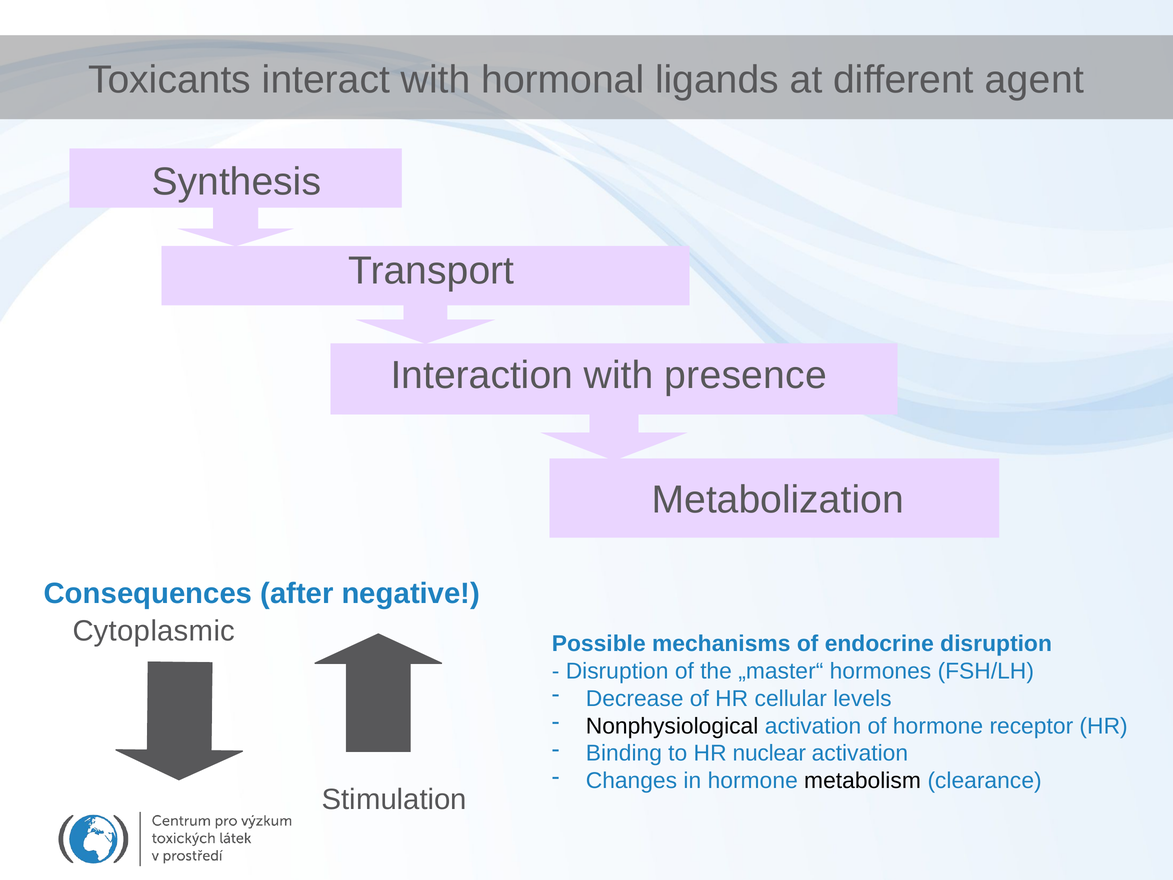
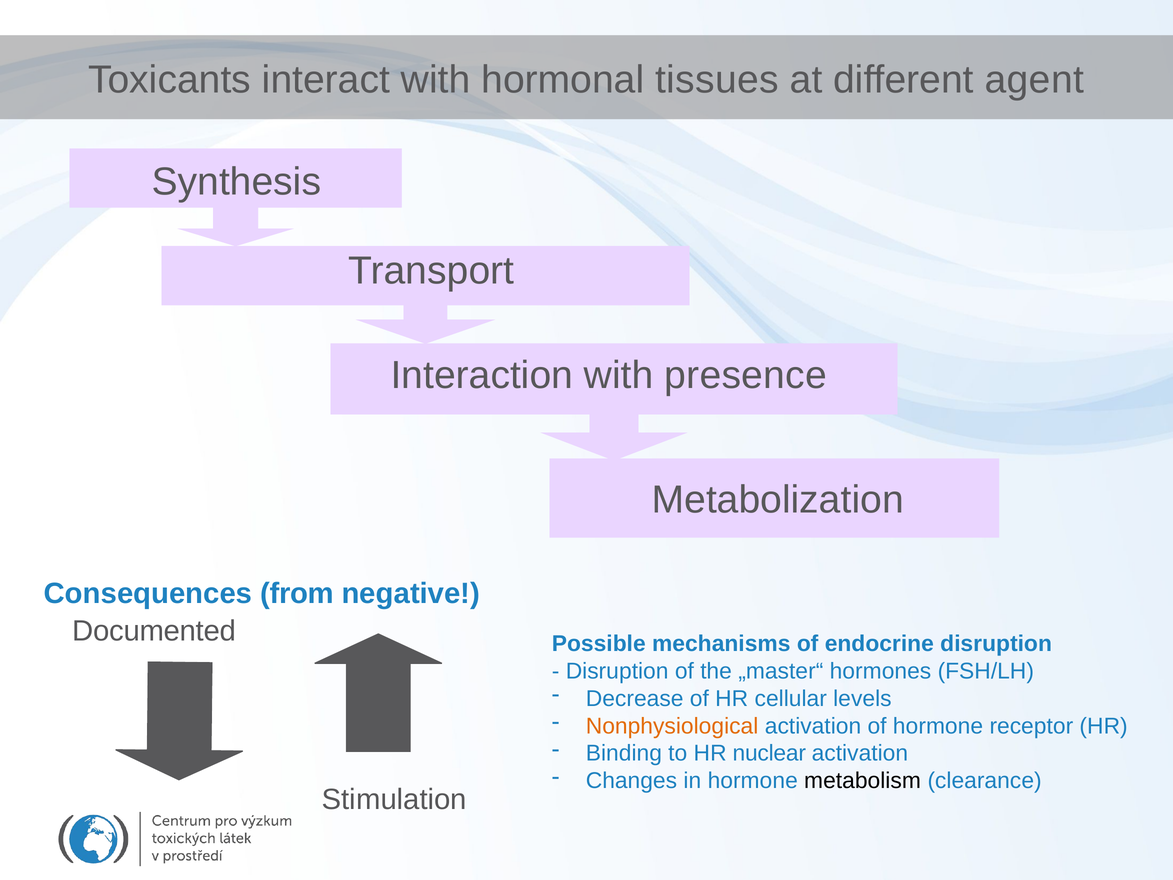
ligands: ligands -> tissues (717, 80)
after: after -> from (297, 593)
Cytoplasmic: Cytoplasmic -> Documented (154, 631)
Nonphysiological colour: black -> orange (672, 726)
